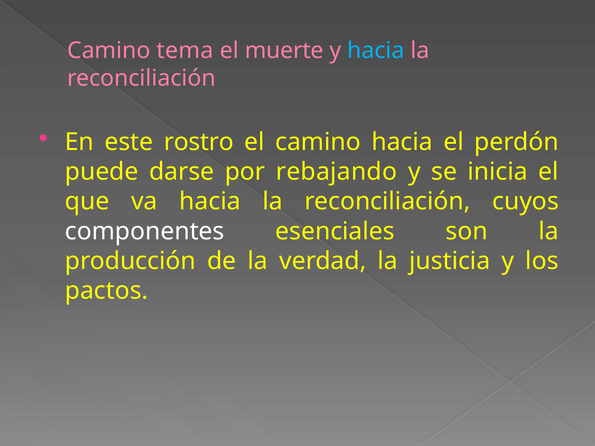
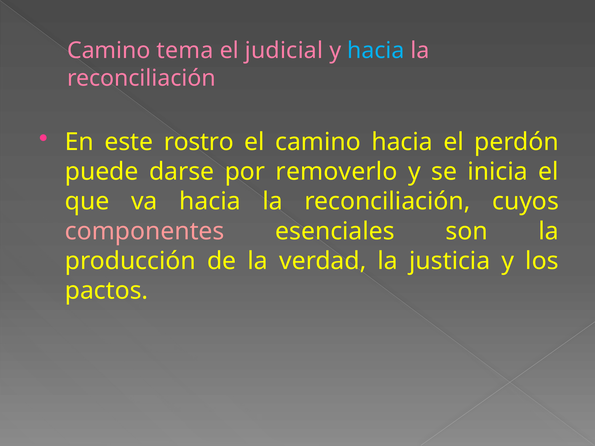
muerte: muerte -> judicial (284, 51)
rebajando: rebajando -> removerlo (337, 172)
componentes colour: white -> pink (145, 231)
